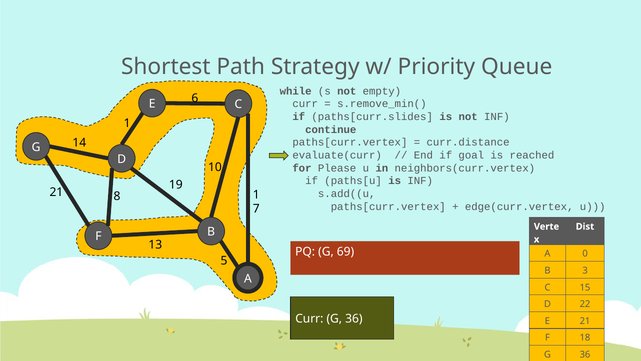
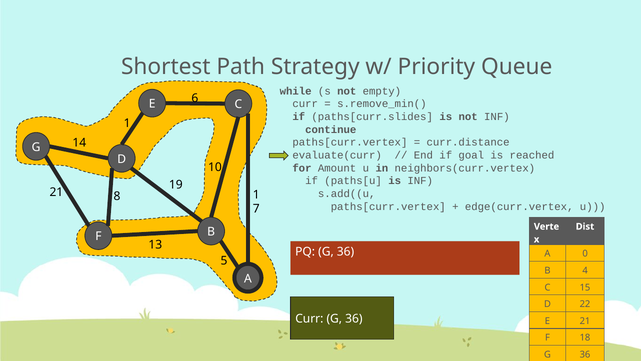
Please: Please -> Amount (337, 168)
PQ G 69: 69 -> 36 (346, 251)
3: 3 -> 4 (585, 270)
